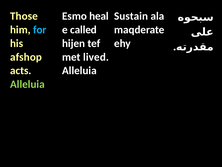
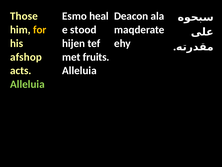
Sustain: Sustain -> Deacon (131, 16)
for colour: light blue -> yellow (40, 30)
called: called -> stood (83, 30)
lived: lived -> fruits (96, 57)
